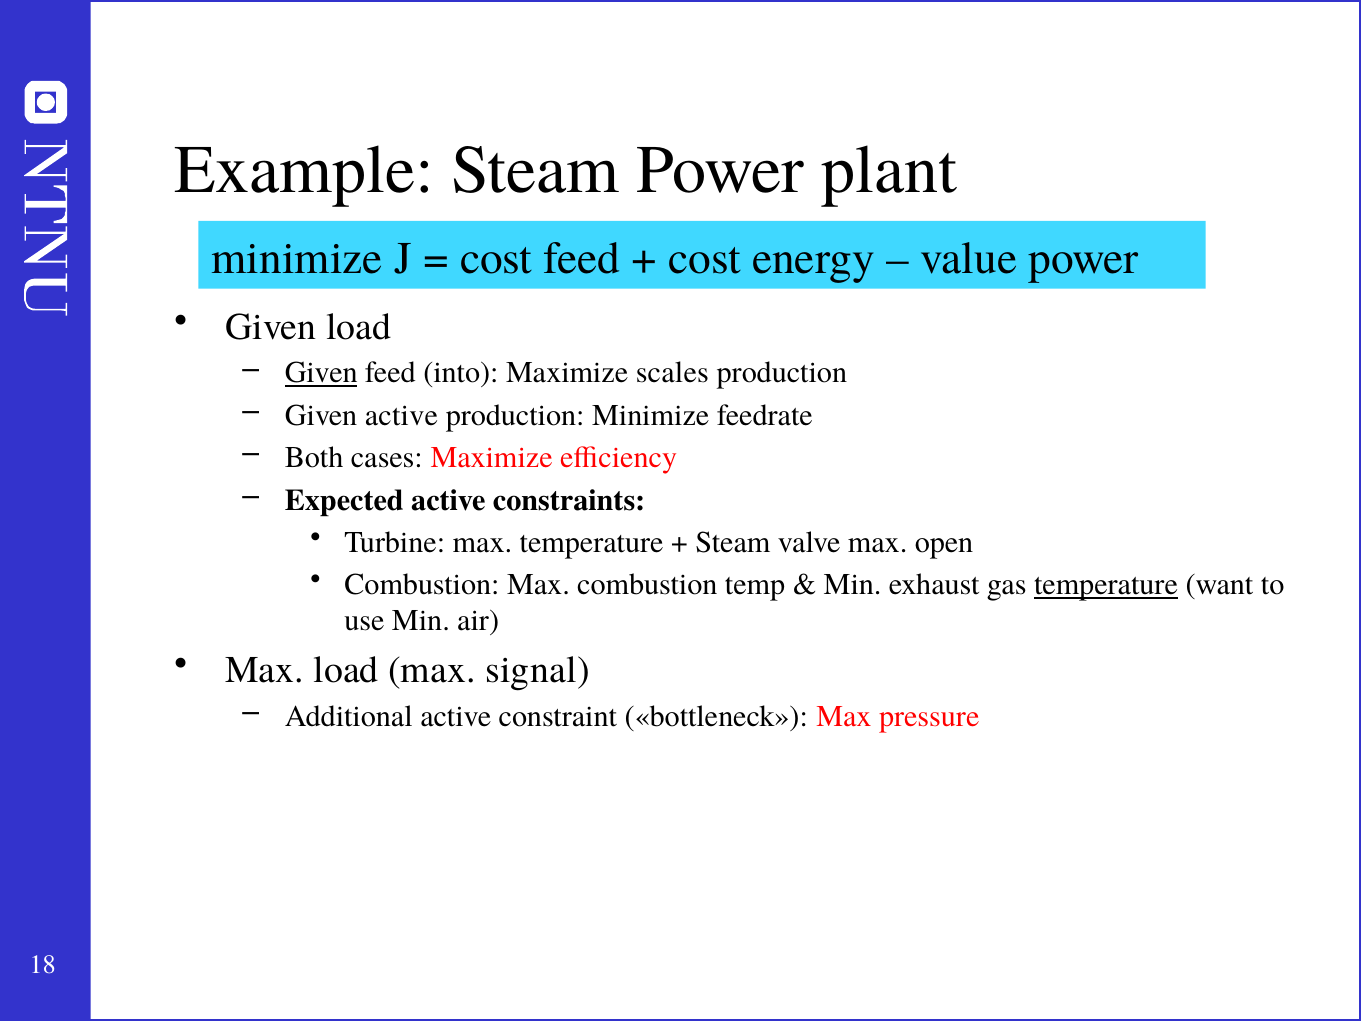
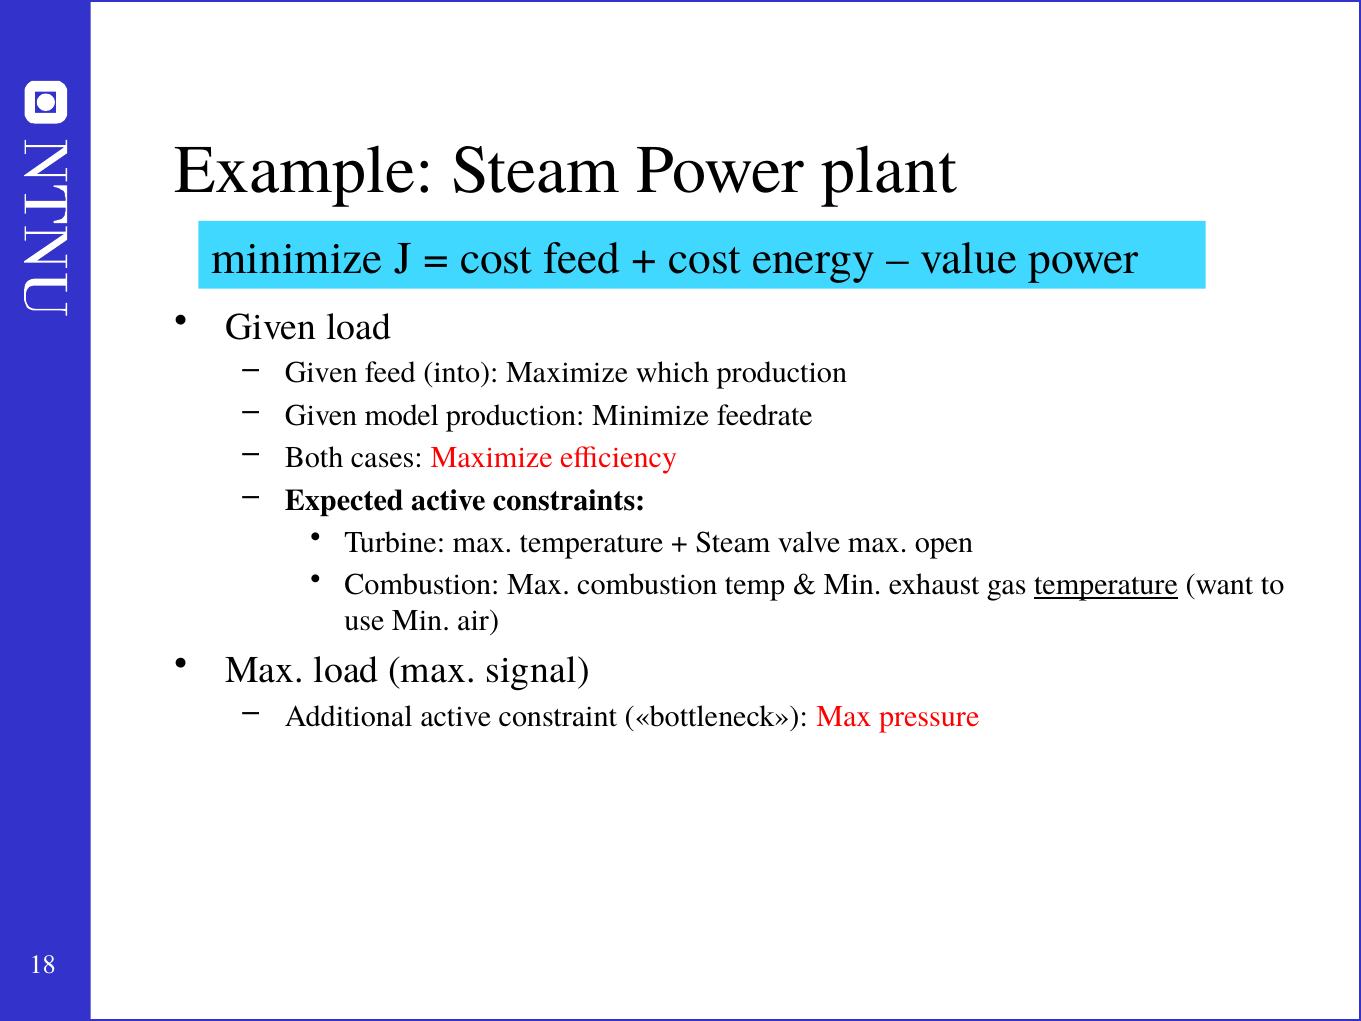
Given underline: present -> none (321, 373)
scales: scales -> which (672, 373)
Given active: active -> model (402, 415)
